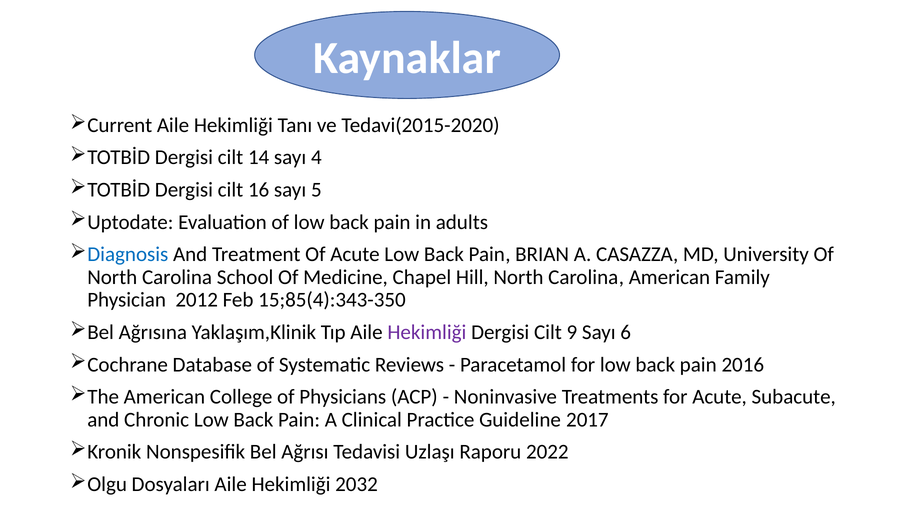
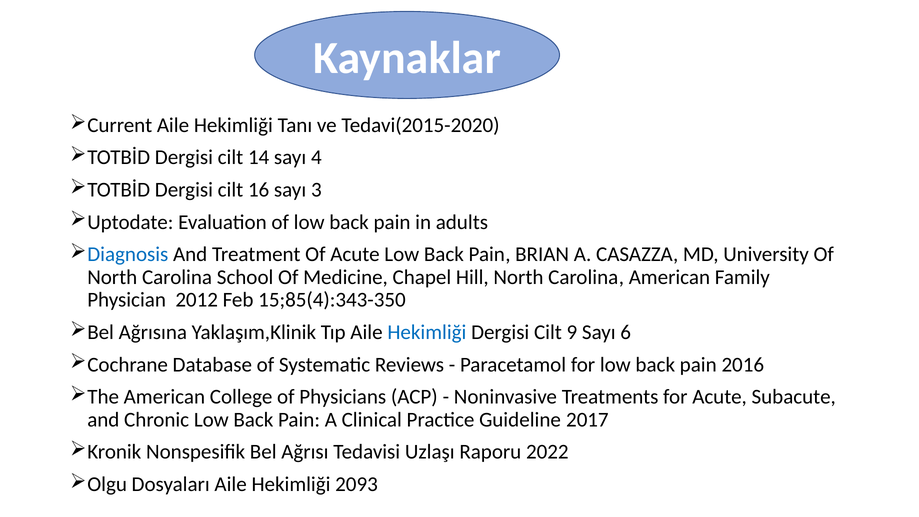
5: 5 -> 3 (316, 190)
Hekimliği colour: purple -> blue (427, 332)
2032: 2032 -> 2093 (357, 484)
